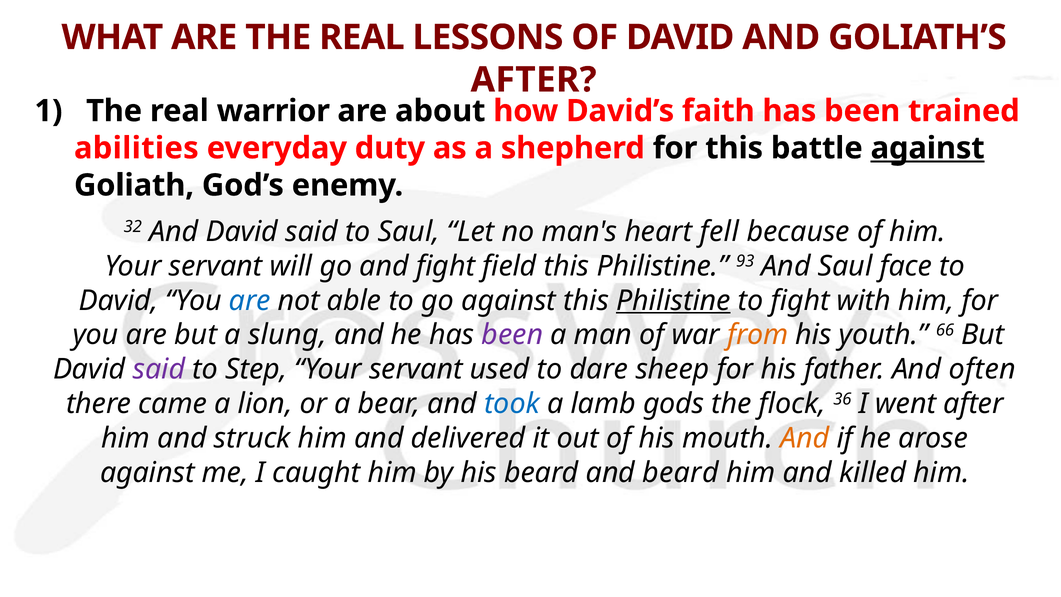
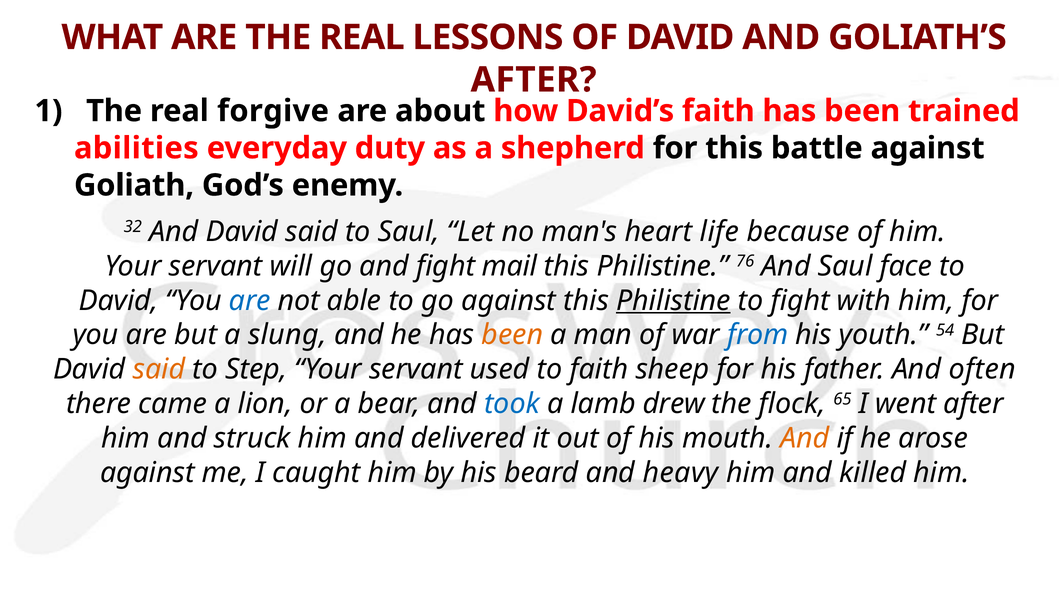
warrior: warrior -> forgive (273, 111)
against underline: present -> none (928, 148)
fell: fell -> life (719, 231)
field: field -> mail (509, 266)
93: 93 -> 76 (745, 261)
been colour: purple -> orange (512, 335)
from colour: orange -> blue (758, 335)
66: 66 -> 54 (945, 330)
said colour: purple -> orange (159, 369)
to dare: dare -> faith (599, 369)
gods: gods -> drew (674, 404)
36: 36 -> 65 (842, 399)
and beard: beard -> heavy (681, 473)
